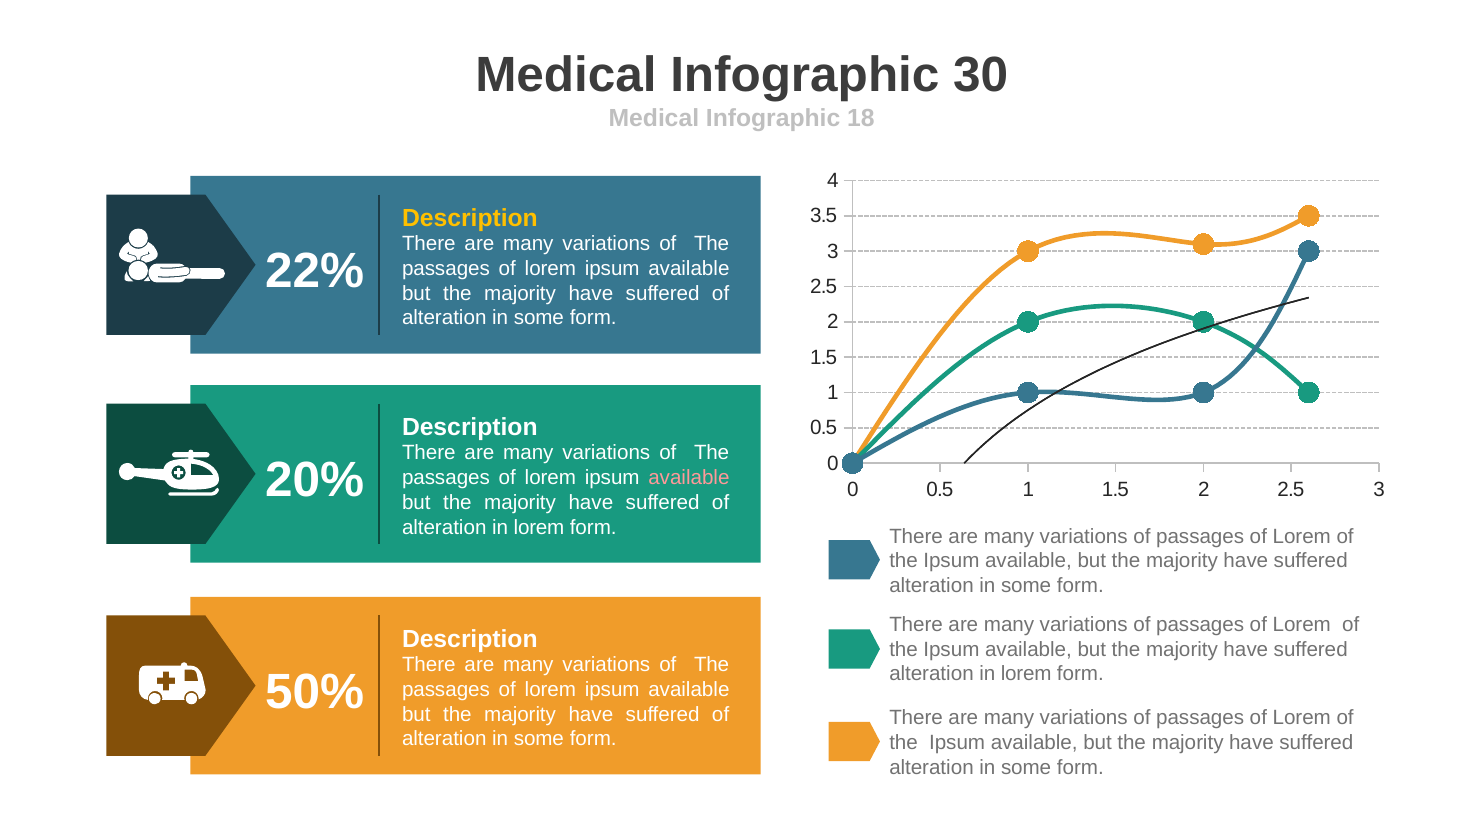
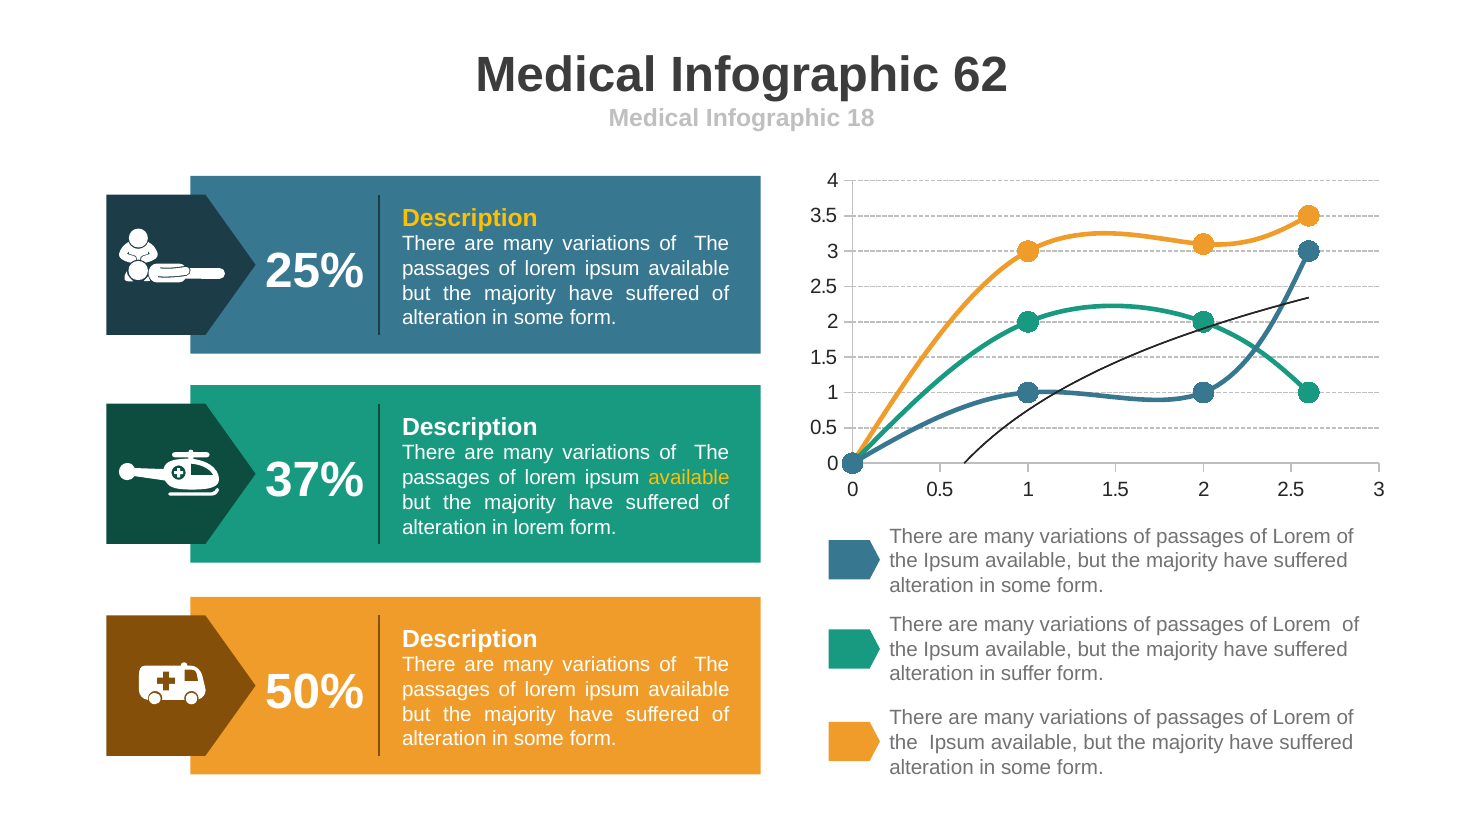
30: 30 -> 62 (981, 76)
22%: 22% -> 25% (315, 271)
20%: 20% -> 37% (315, 480)
available colour: pink -> yellow (689, 478)
lorem: lorem -> suffer (1026, 674)
